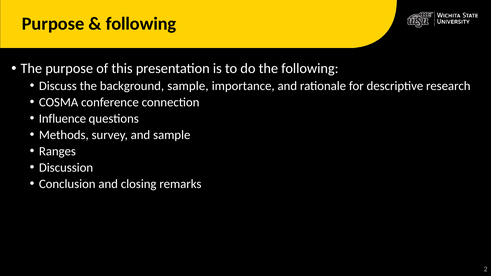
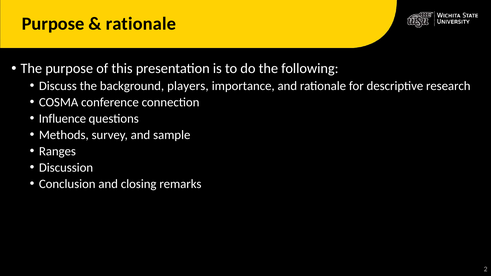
following: following -> rationale (141, 24)
background sample: sample -> players (188, 86)
